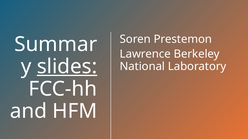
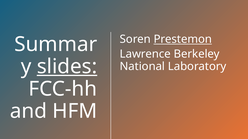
Prestemon underline: none -> present (183, 39)
